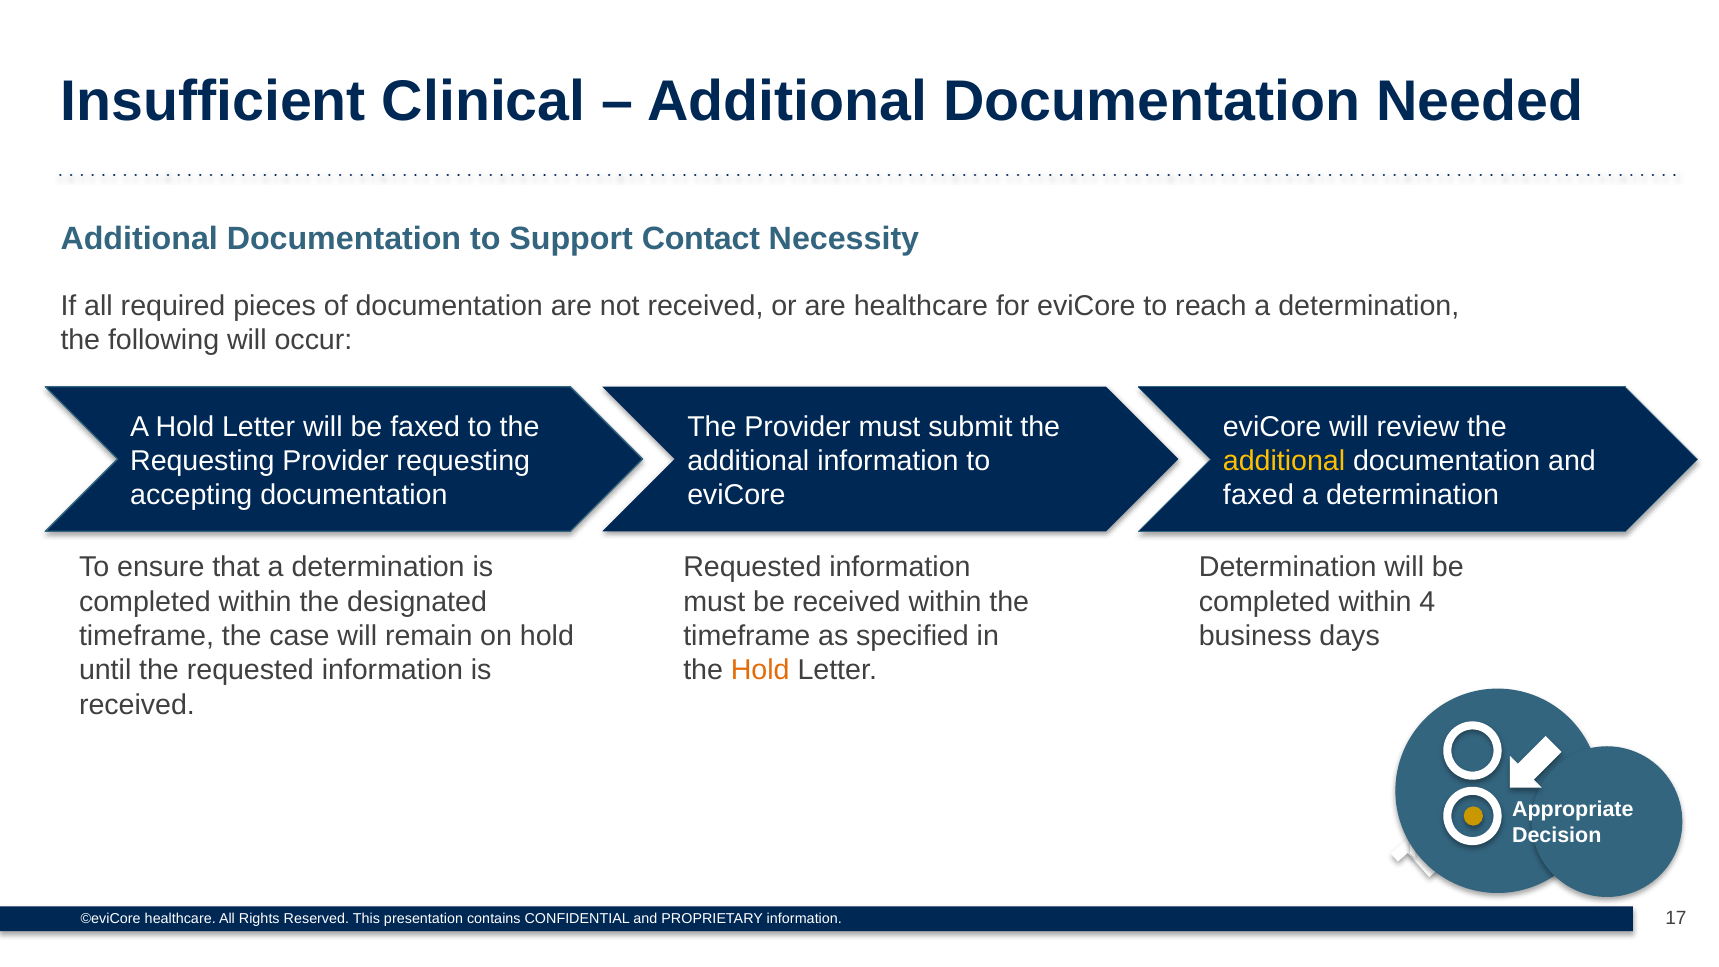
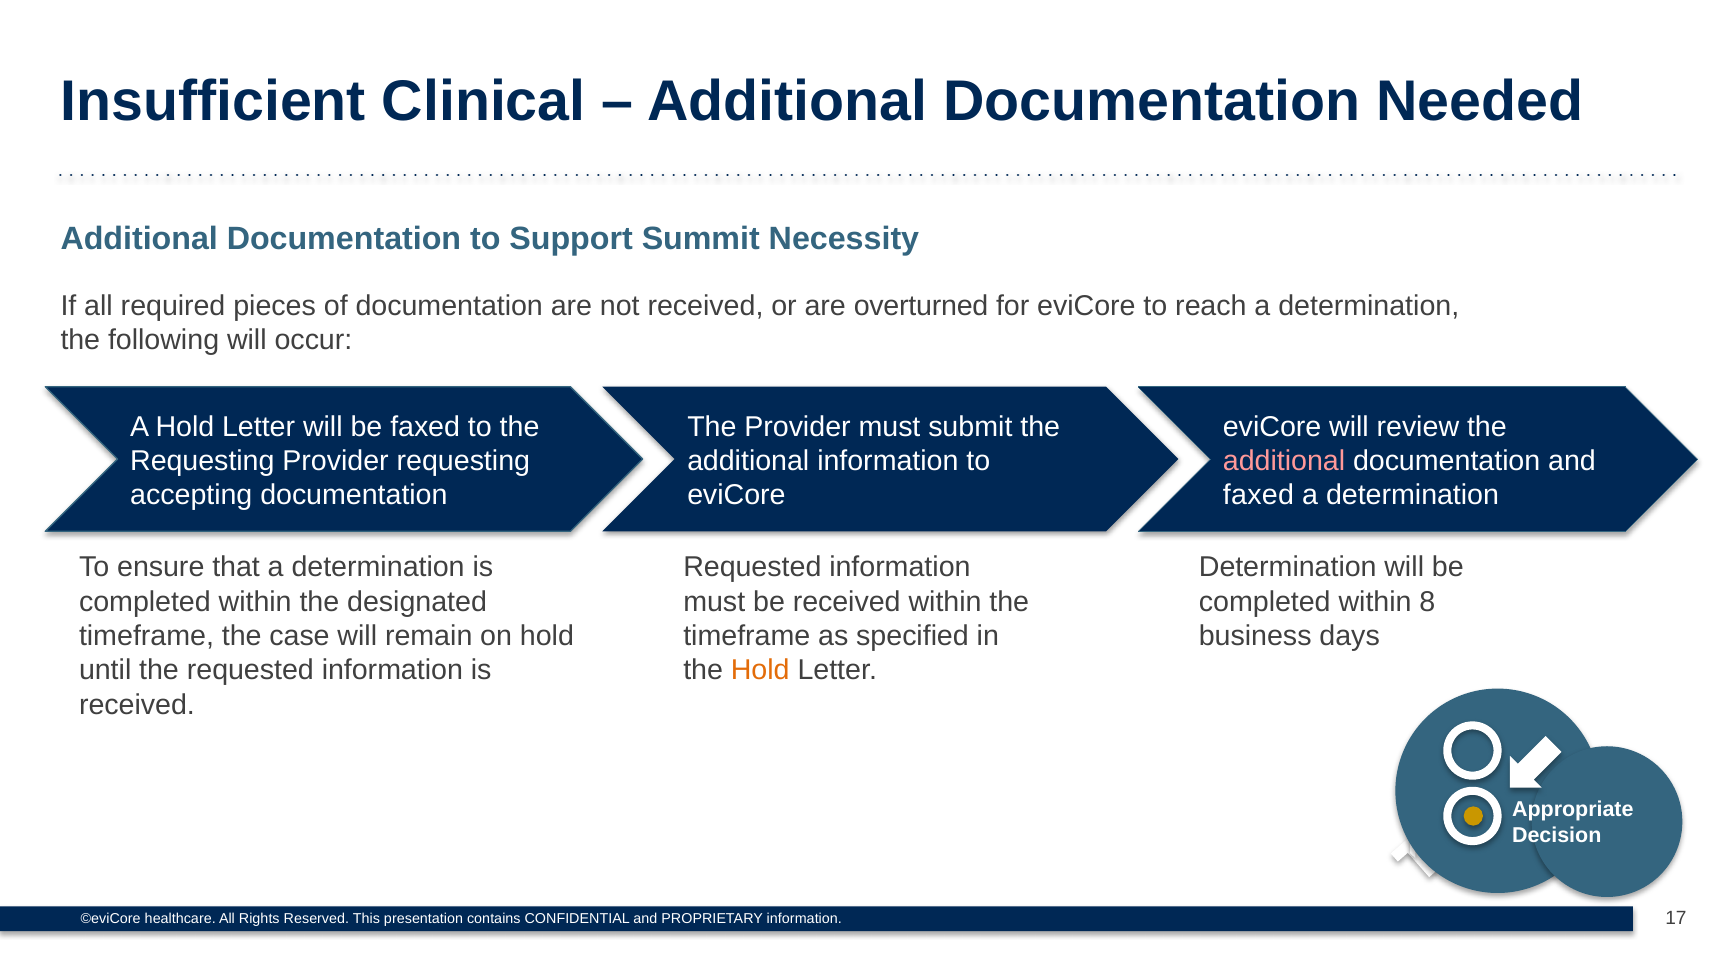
Contact: Contact -> Summit (701, 239)
are healthcare: healthcare -> overturned (921, 306)
additional colour: yellow -> pink (1284, 461)
4: 4 -> 8 (1427, 602)
